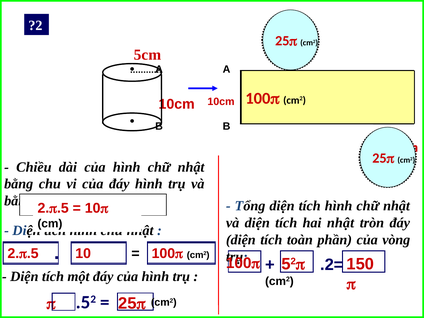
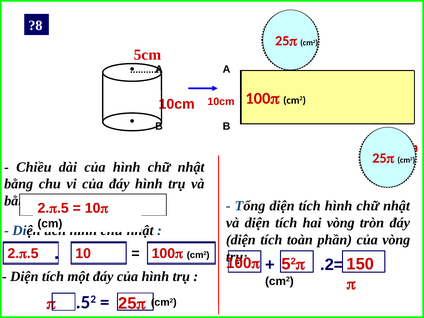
?2: ?2 -> ?8 (35, 25)
hai nhật: nhật -> vòng (341, 223)
